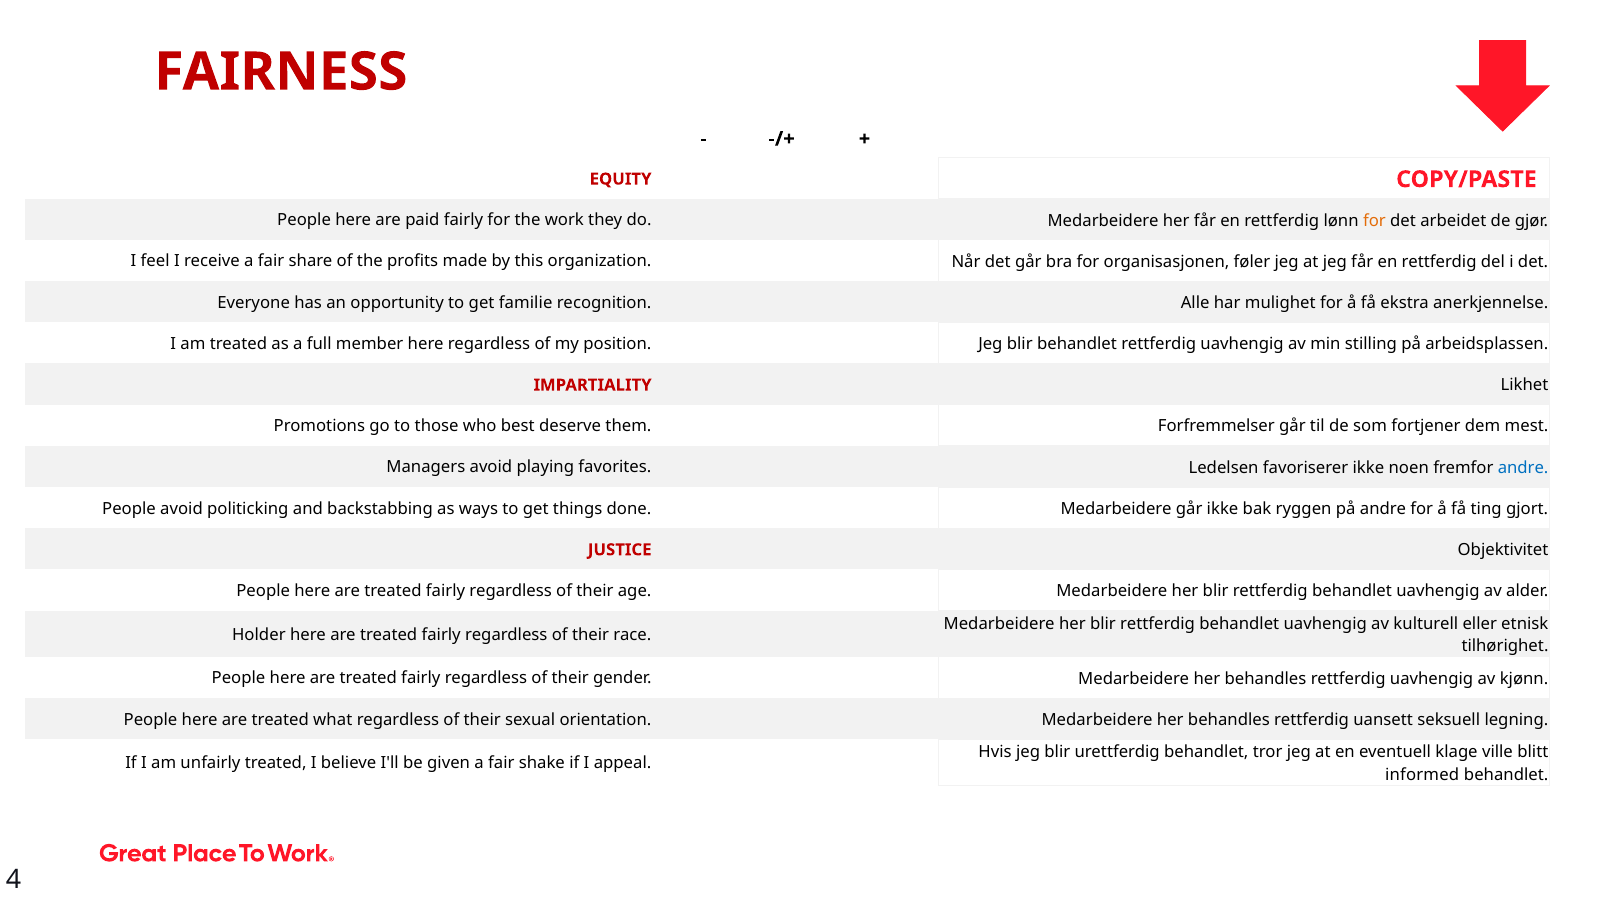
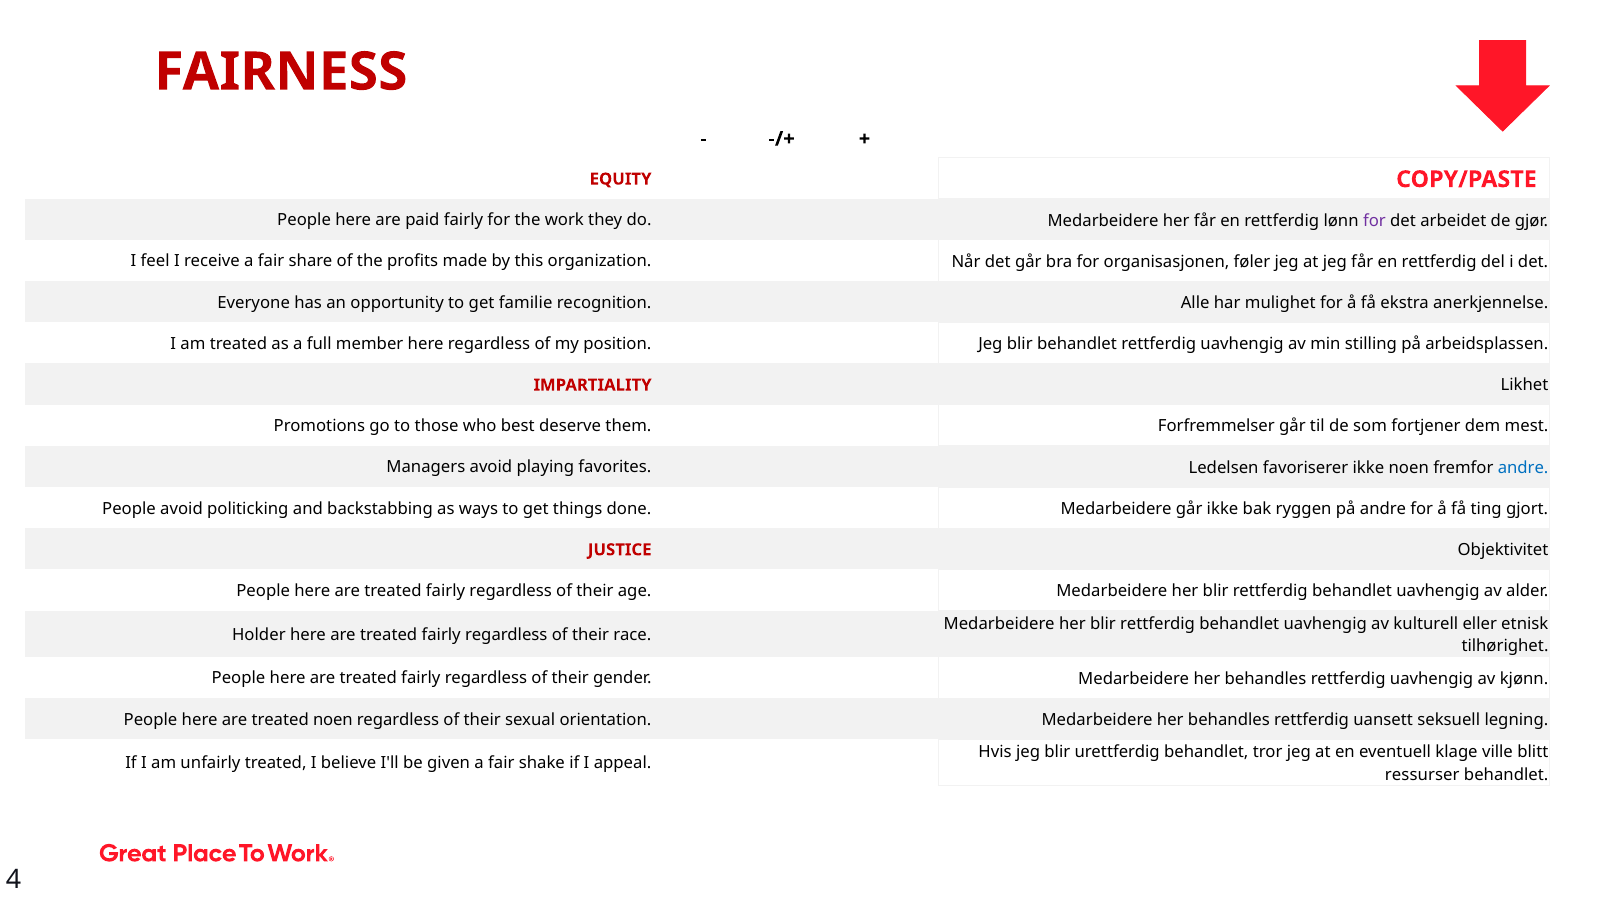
for colour: orange -> purple (1374, 221)
treated what: what -> noen (333, 720)
informed: informed -> ressurser (1422, 775)
